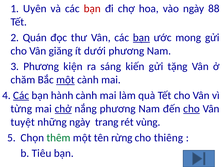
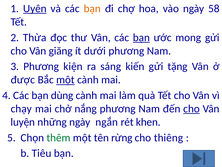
Uyên underline: none -> present (35, 9)
bạn colour: red -> orange (92, 9)
88: 88 -> 58 (214, 9)
Quán: Quán -> Thừa (35, 37)
chăm: chăm -> được (23, 80)
Các underline: present -> none (21, 95)
hành: hành -> dùng (62, 95)
từng: từng -> chạy (21, 108)
chở underline: present -> none (63, 108)
tuyệt: tuyệt -> luyện (23, 122)
trang: trang -> ngắn (107, 122)
vùng: vùng -> khen (148, 122)
